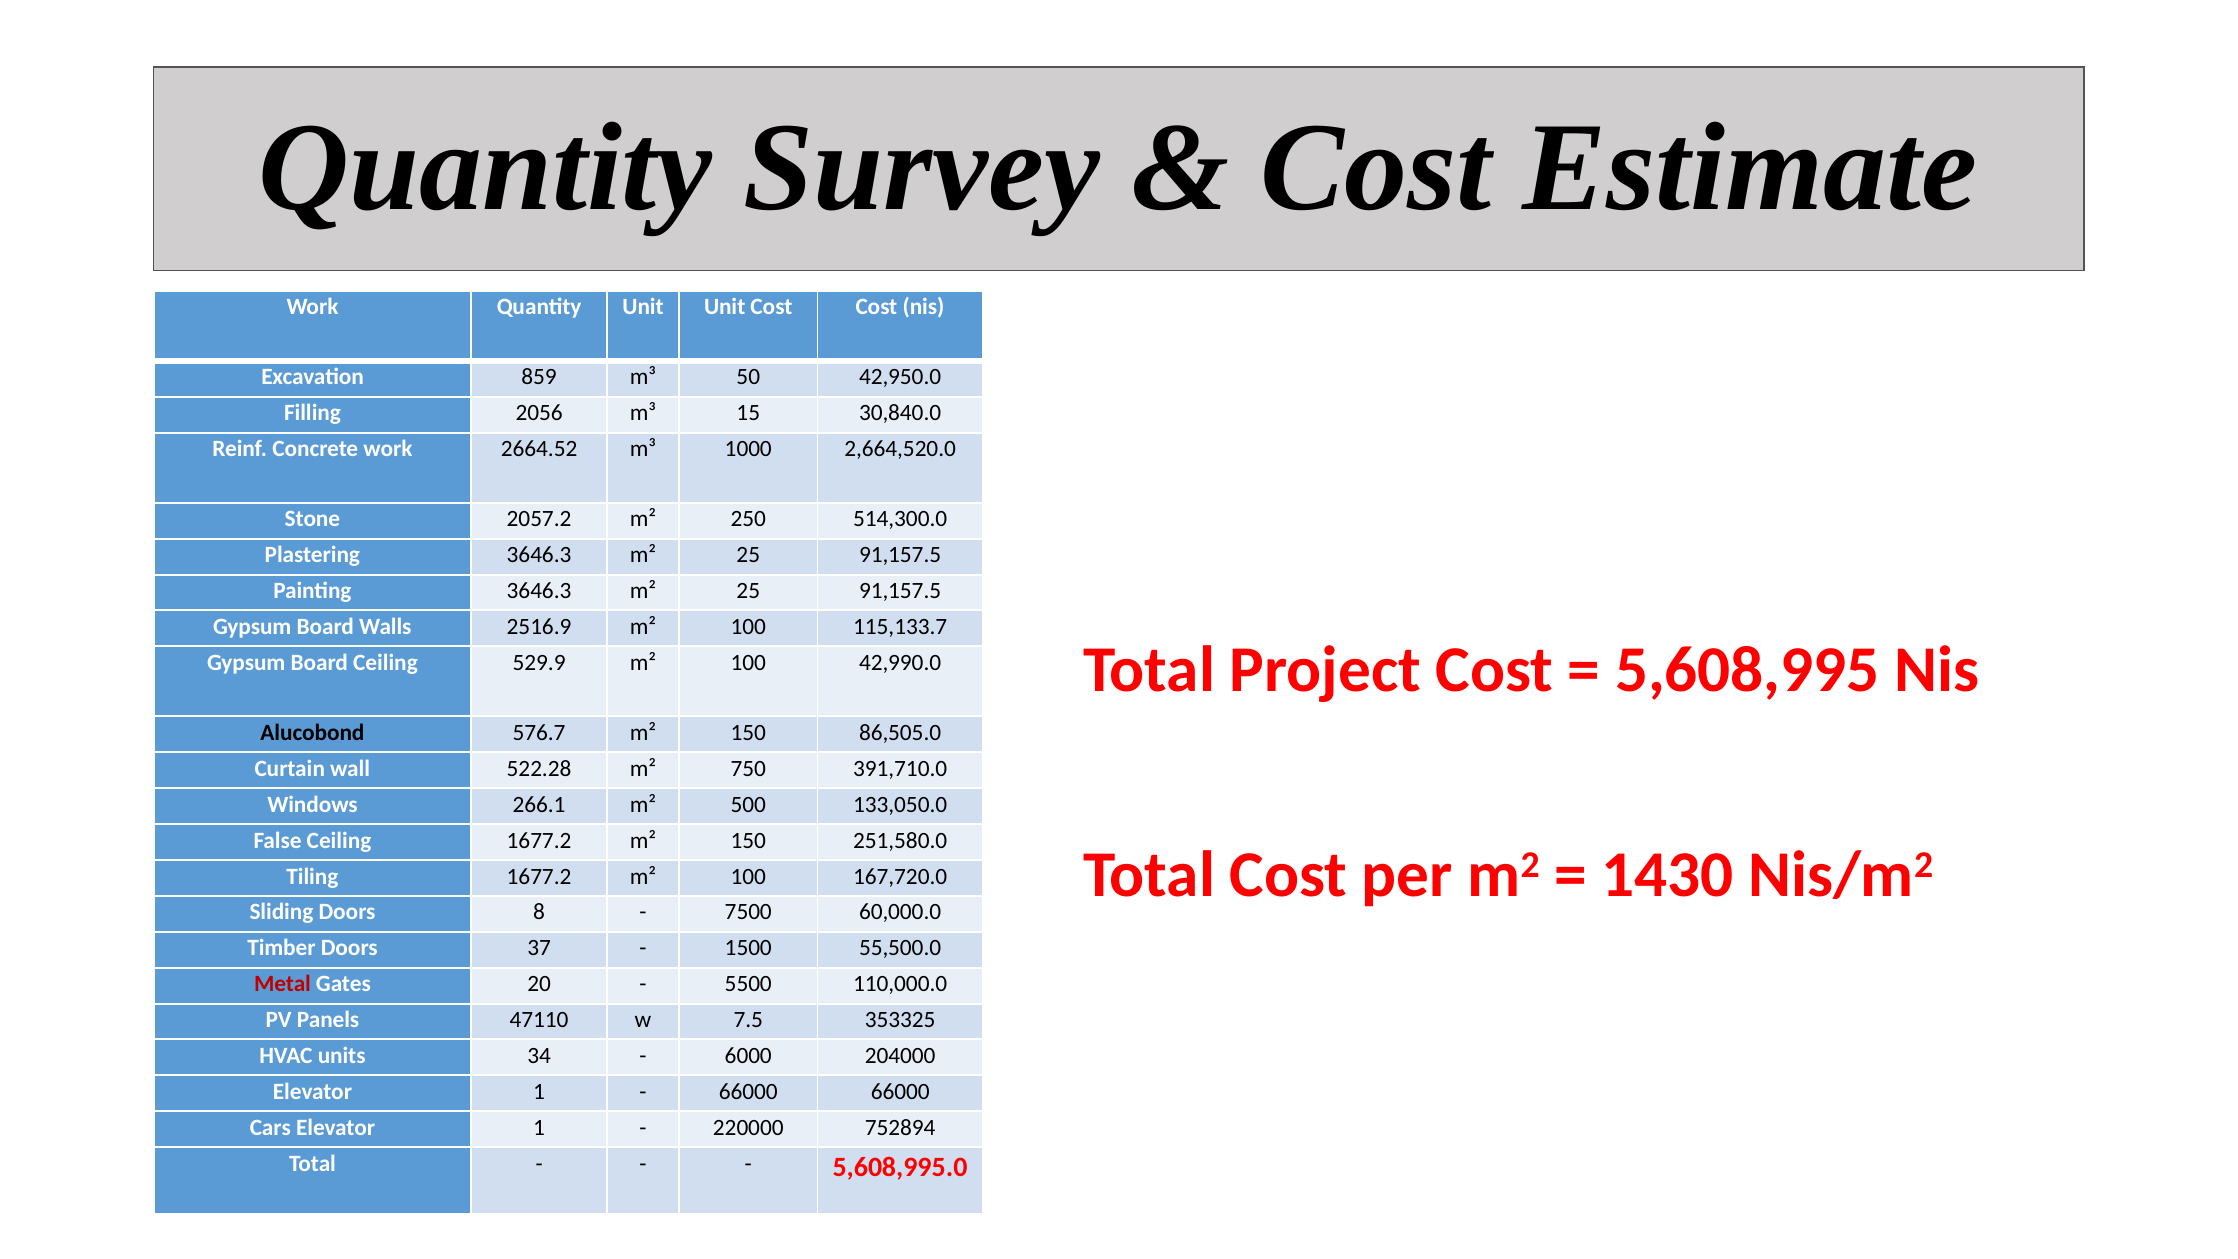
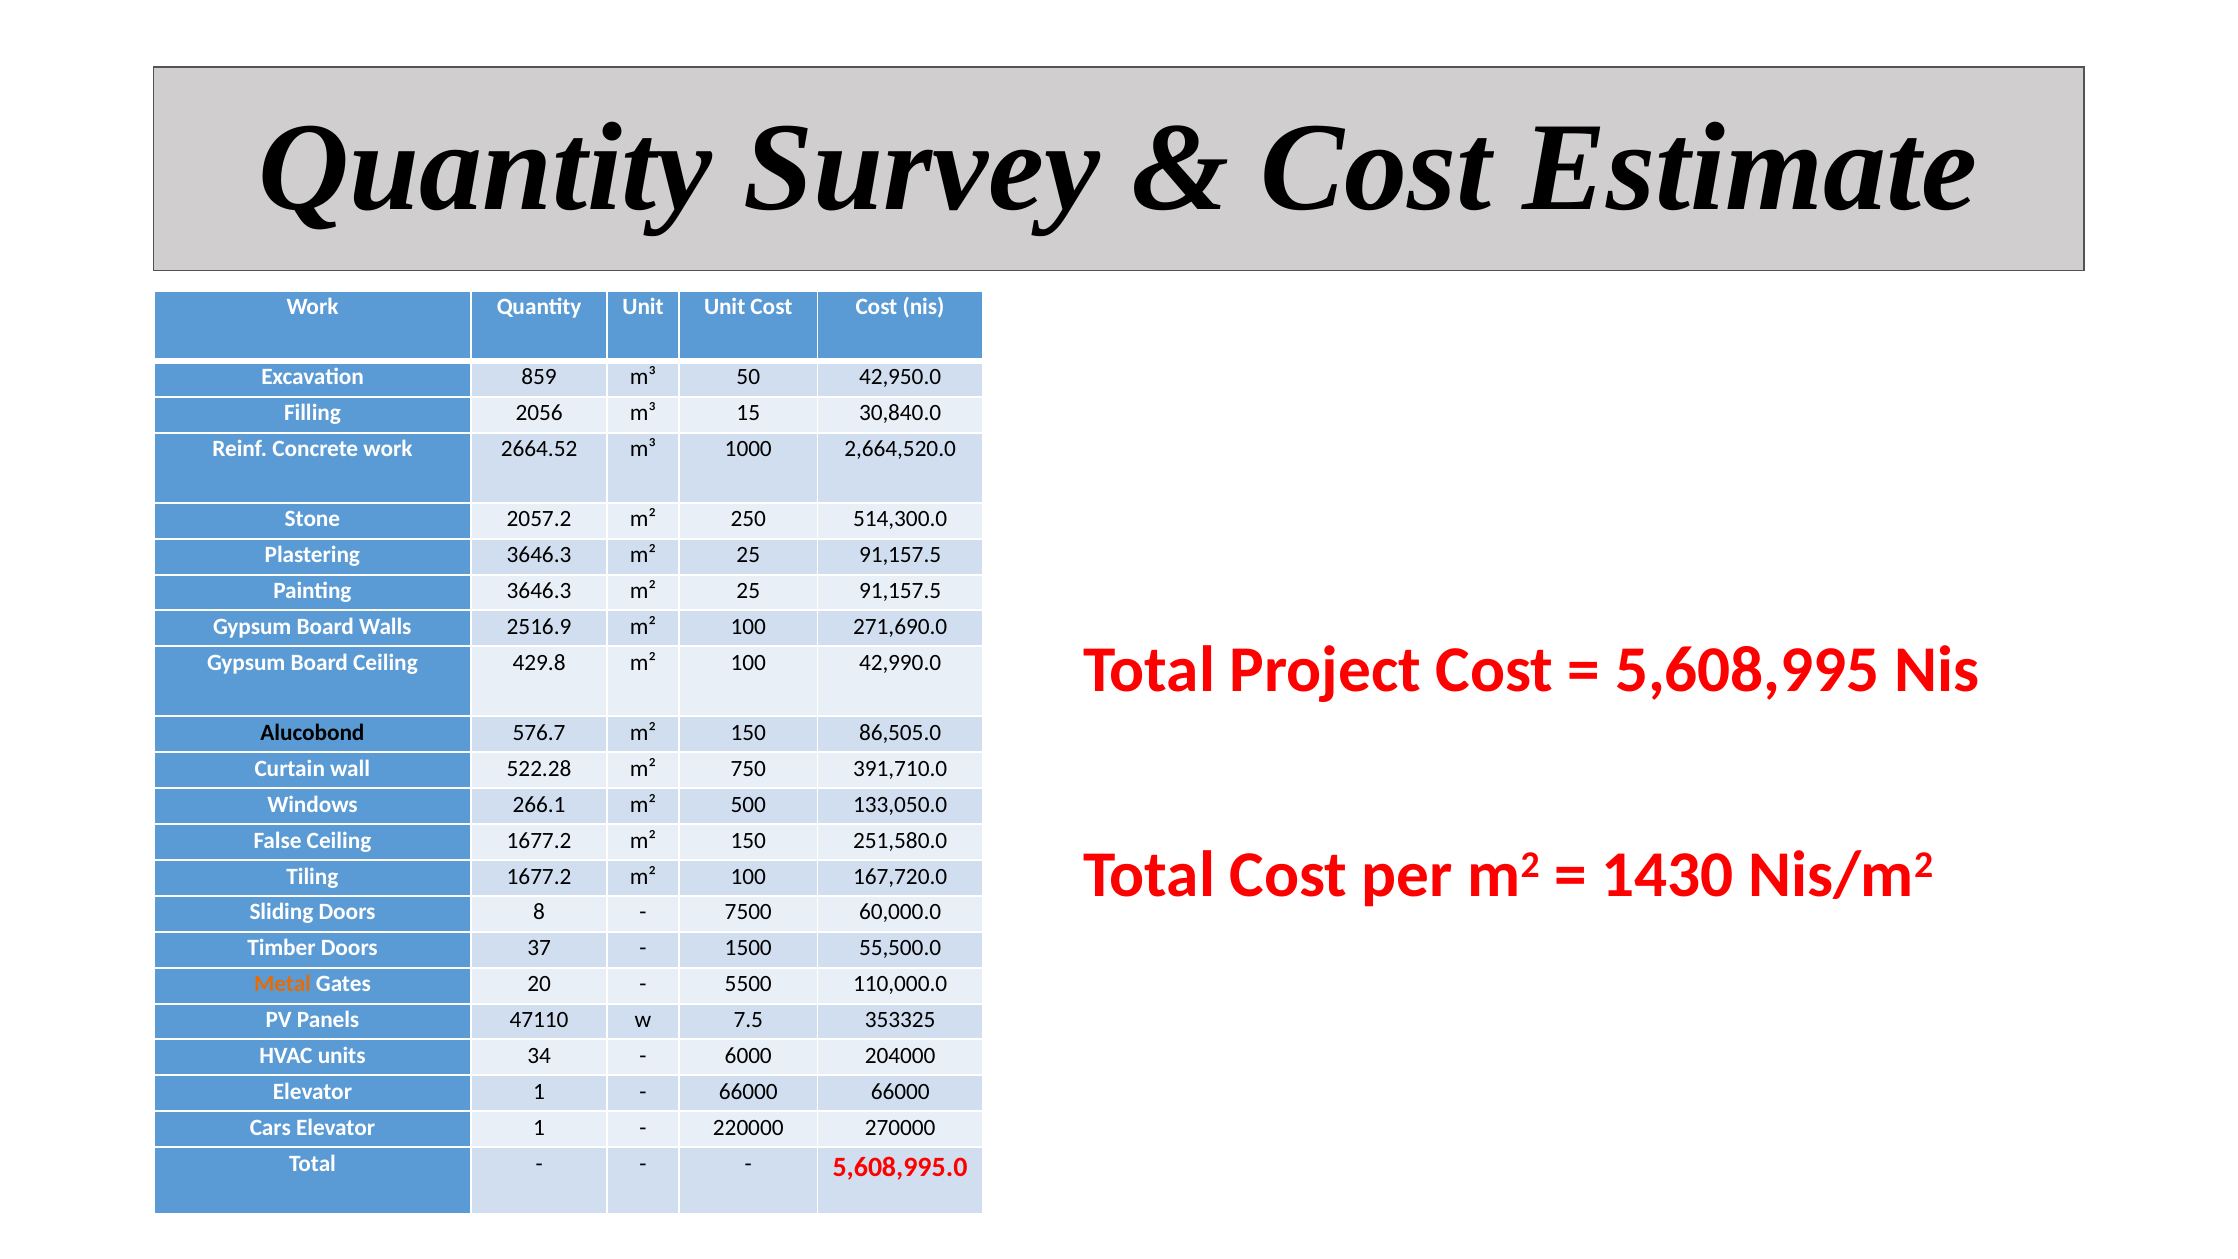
115,133.7: 115,133.7 -> 271,690.0 (900, 627)
529.9: 529.9 -> 429.8 (539, 663)
Metal colour: red -> orange (283, 984)
752894: 752894 -> 270000 (900, 1127)
